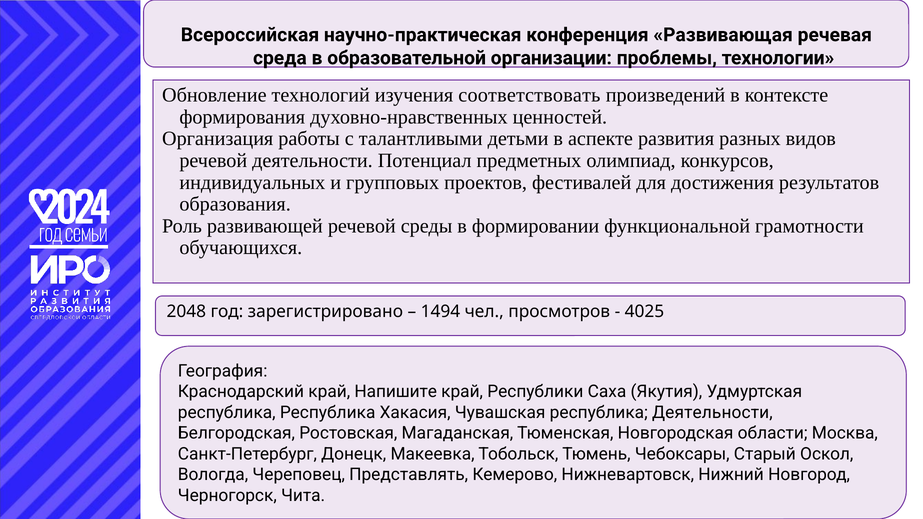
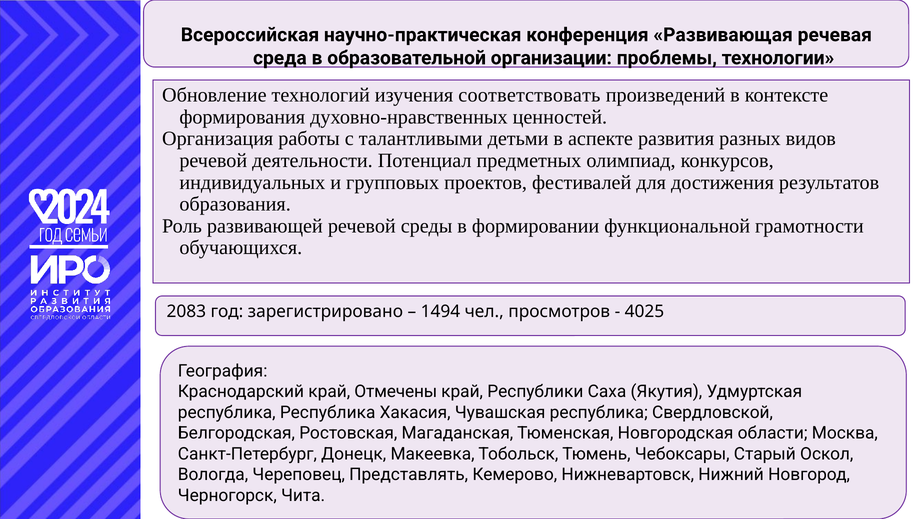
2048: 2048 -> 2083 (186, 312)
Напишите: Напишите -> Отмечены (396, 392)
республика Деятельности: Деятельности -> Свердловской (713, 412)
